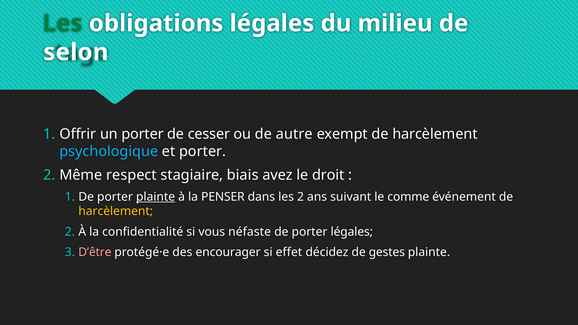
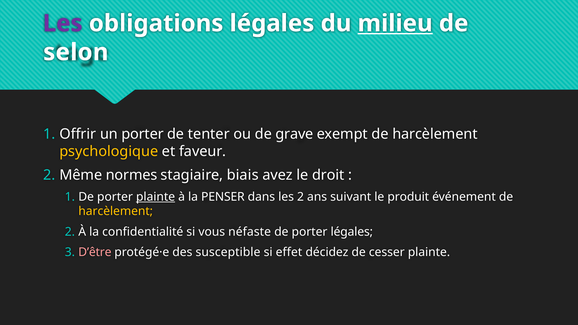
Les colour: green -> purple (63, 23)
milieu underline: none -> present (395, 23)
cesser: cesser -> tenter (209, 134)
autre: autre -> grave (294, 134)
psychologique colour: light blue -> yellow (109, 151)
et porter: porter -> faveur (203, 151)
respect: respect -> normes (132, 175)
comme: comme -> produit (408, 197)
encourager: encourager -> susceptible (228, 252)
gestes: gestes -> cesser (387, 252)
